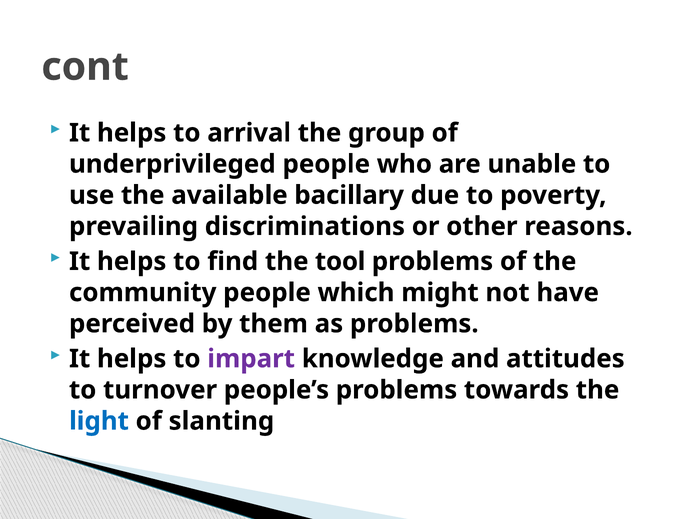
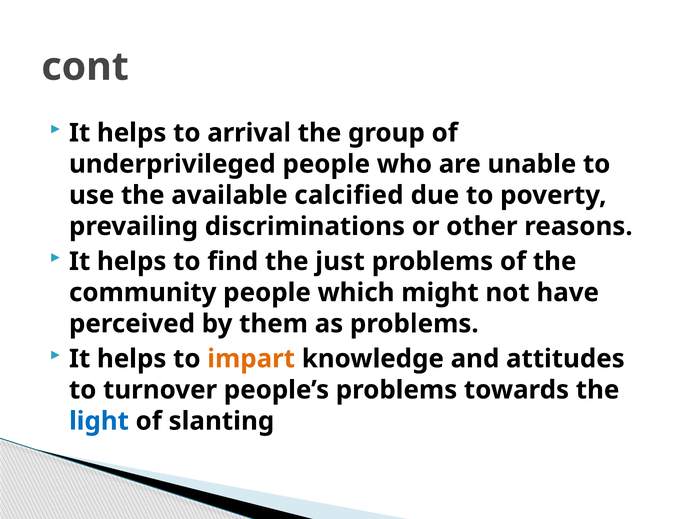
bacillary: bacillary -> calcified (349, 195)
tool: tool -> just (340, 261)
impart colour: purple -> orange (251, 358)
